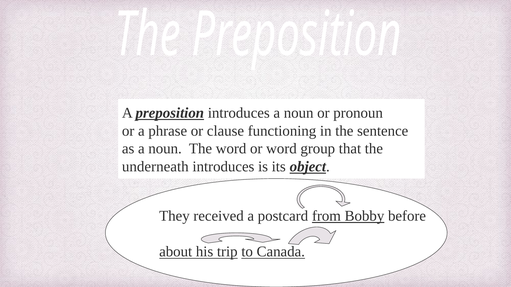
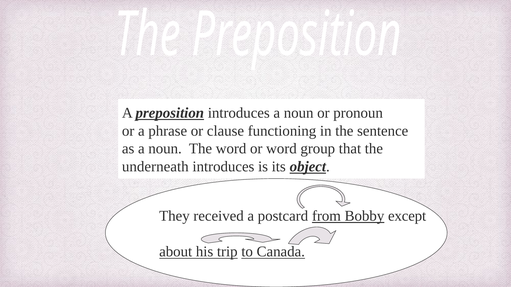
before: before -> except (407, 216)
